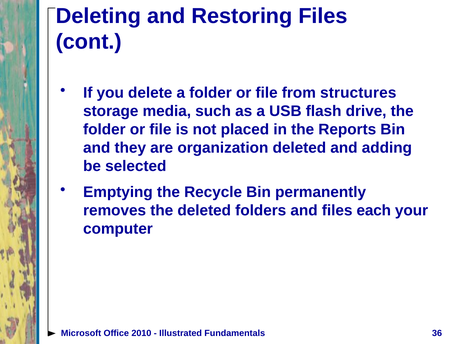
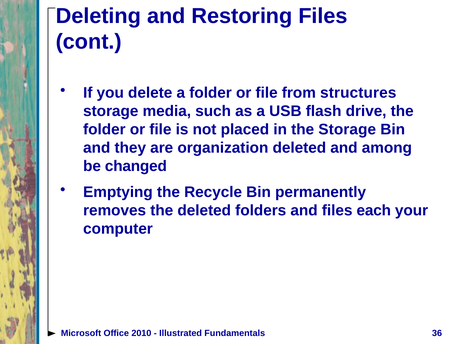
the Reports: Reports -> Storage (347, 130)
adding: adding -> among (387, 148)
selected: selected -> changed (136, 166)
